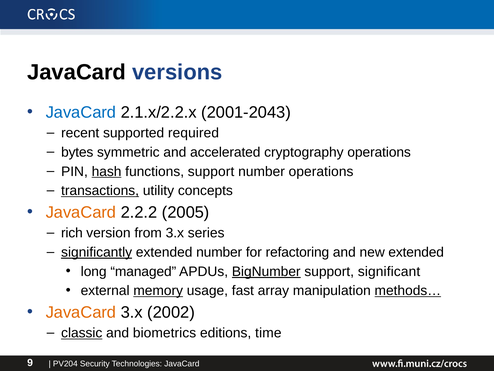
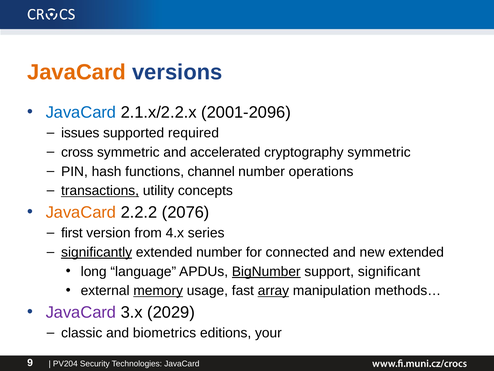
JavaCard colour: black -> orange (77, 72)
2001-2043: 2001-2043 -> 2001-2096 (246, 112)
recent: recent -> issues (80, 133)
bytes: bytes -> cross (77, 152)
cryptography operations: operations -> symmetric (379, 152)
hash underline: present -> none (107, 171)
functions support: support -> channel (211, 171)
2005: 2005 -> 2076 (186, 212)
rich: rich -> first (72, 233)
from 3.x: 3.x -> 4.x (175, 233)
refactoring: refactoring -> connected (297, 252)
managed: managed -> language (143, 271)
array underline: none -> present (273, 290)
methods… underline: present -> none (408, 290)
JavaCard colour: orange -> purple (81, 312)
2002: 2002 -> 2029 (171, 312)
classic underline: present -> none (82, 333)
time: time -> your (268, 333)
